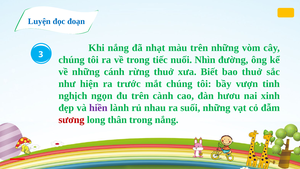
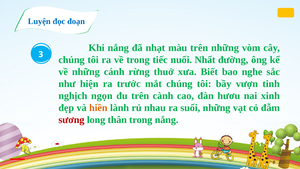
Nhìn: Nhìn -> Nhất (205, 60)
bao thuở: thuở -> nghe (252, 72)
hiền colour: purple -> orange (98, 108)
